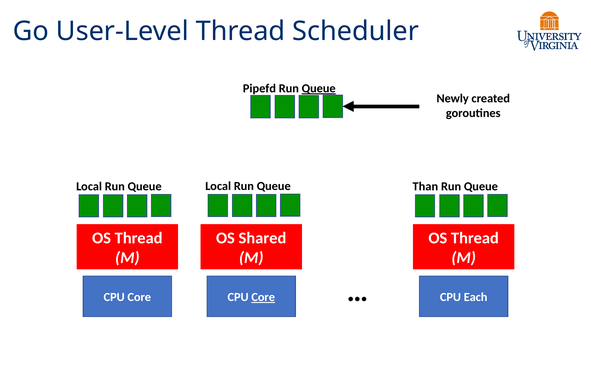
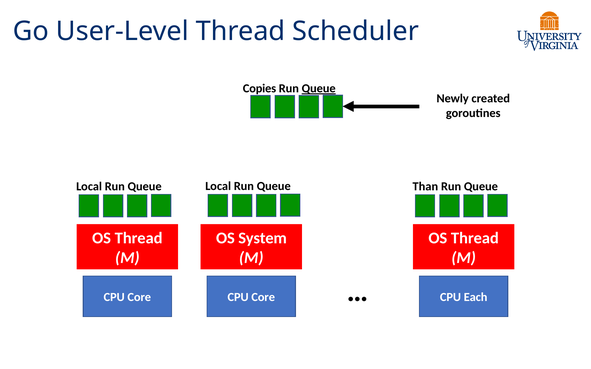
Pipefd: Pipefd -> Copies (260, 89)
Shared: Shared -> System (263, 238)
Core underline: present -> none (263, 298)
